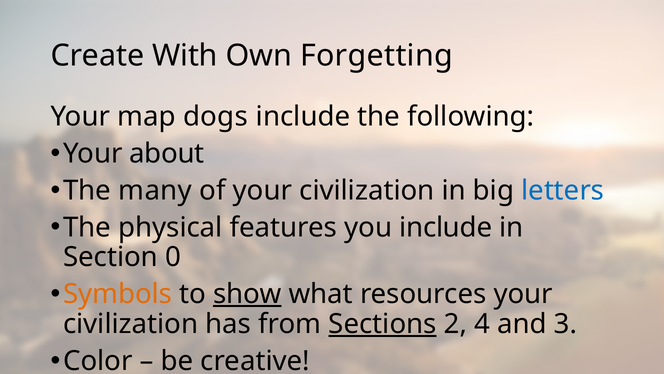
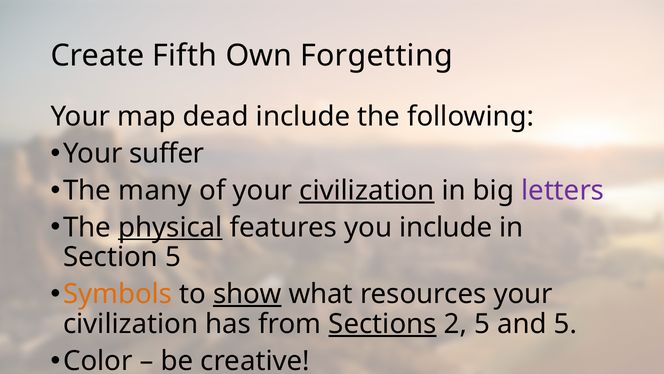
With: With -> Fifth (185, 56)
dogs: dogs -> dead (216, 117)
about: about -> suffer (167, 153)
civilization underline: none -> present (367, 190)
letters colour: blue -> purple (563, 190)
physical underline: none -> present (170, 227)
Section 0: 0 -> 5 (173, 257)
2 4: 4 -> 5 (482, 324)
and 3: 3 -> 5 (565, 324)
